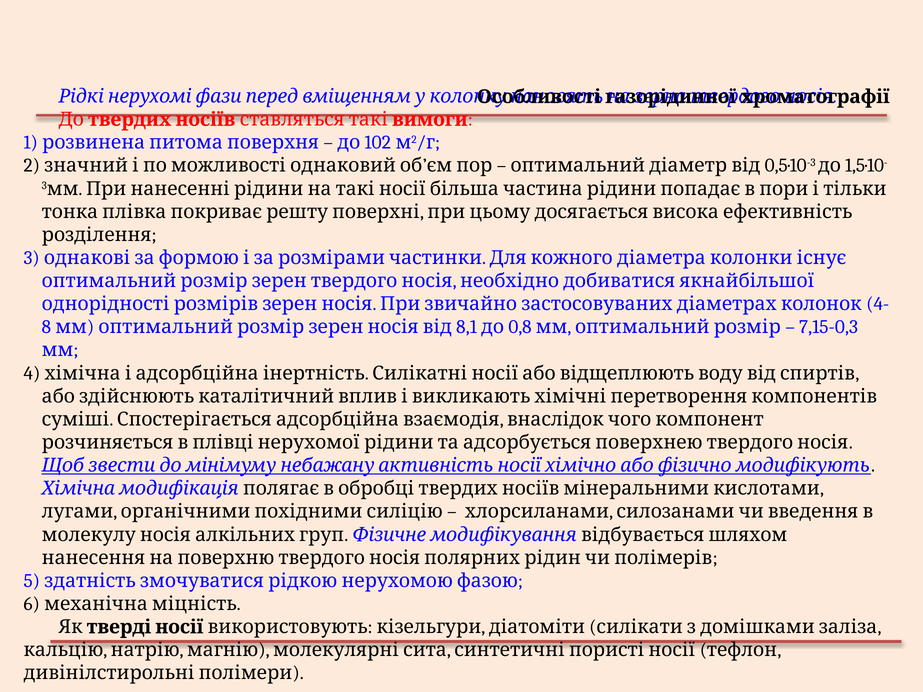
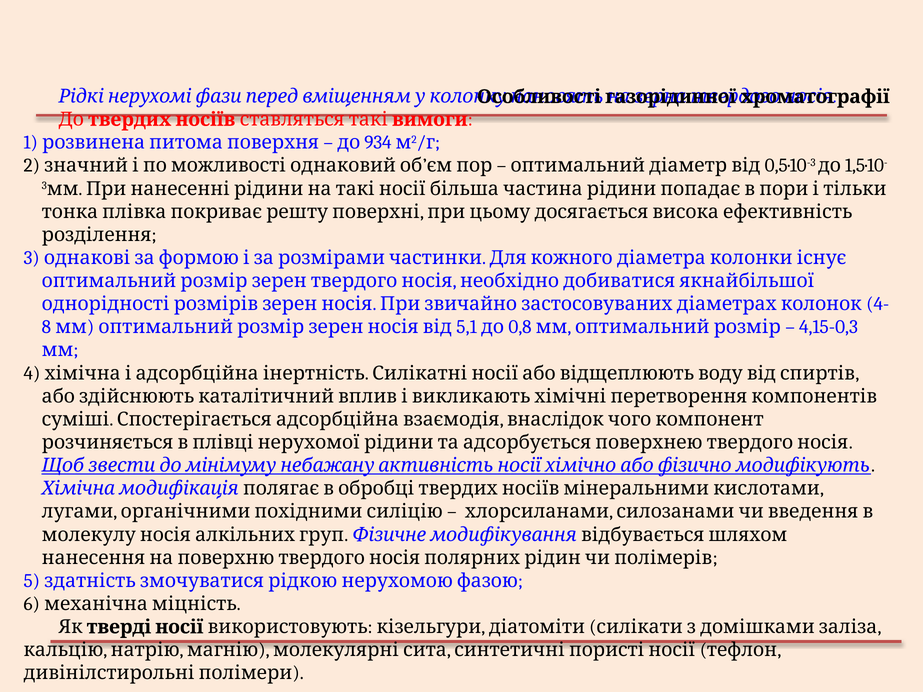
102: 102 -> 934 (378, 143)
8,1: 8,1 -> 5,1 (467, 327)
7,15-0,3: 7,15-0,3 -> 4,15-0,3 (829, 327)
